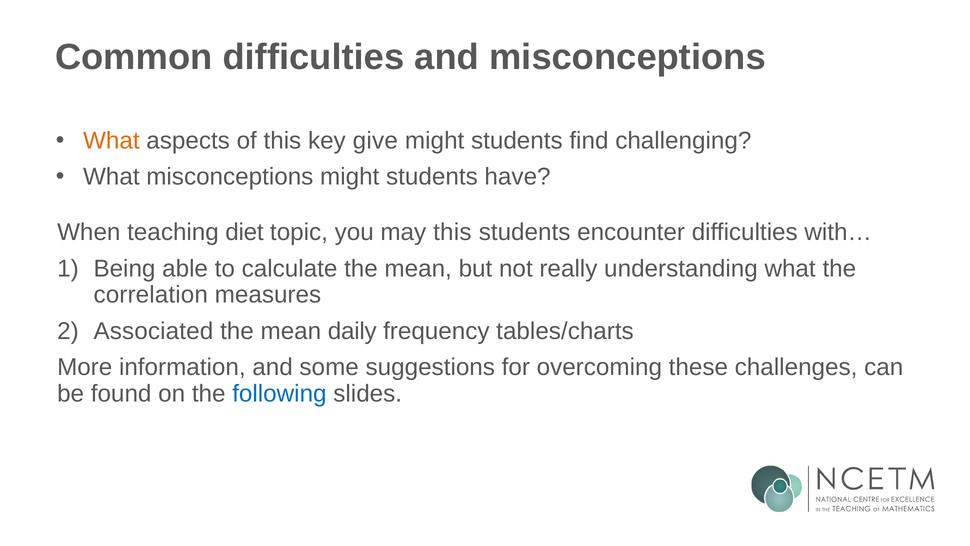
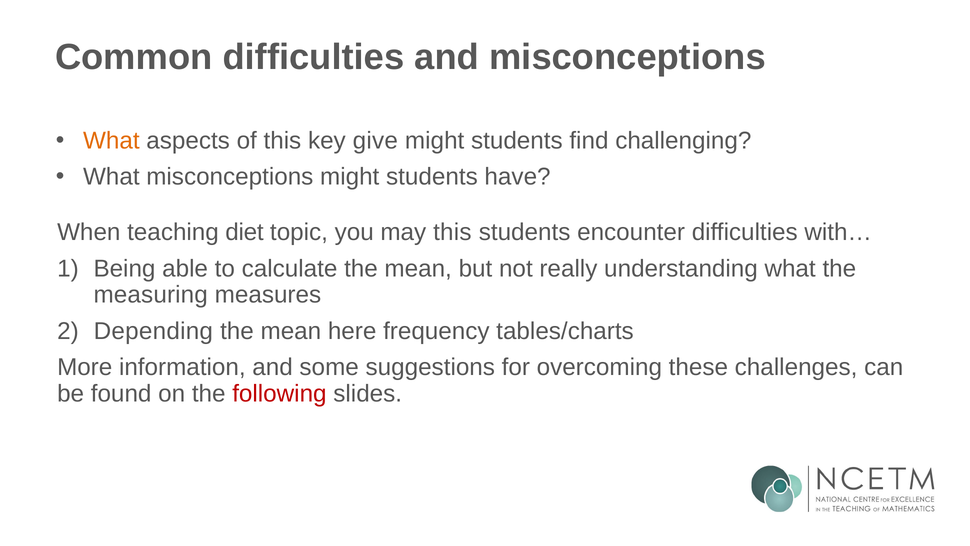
correlation: correlation -> measuring (151, 295)
Associated: Associated -> Depending (153, 331)
daily: daily -> here (352, 331)
following colour: blue -> red (279, 393)
